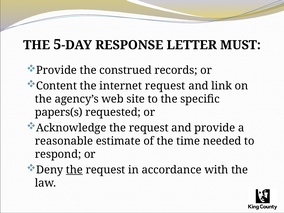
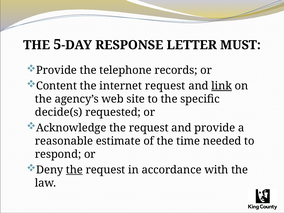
construed: construed -> telephone (126, 70)
link underline: none -> present (222, 86)
papers(s: papers(s -> decide(s (59, 112)
